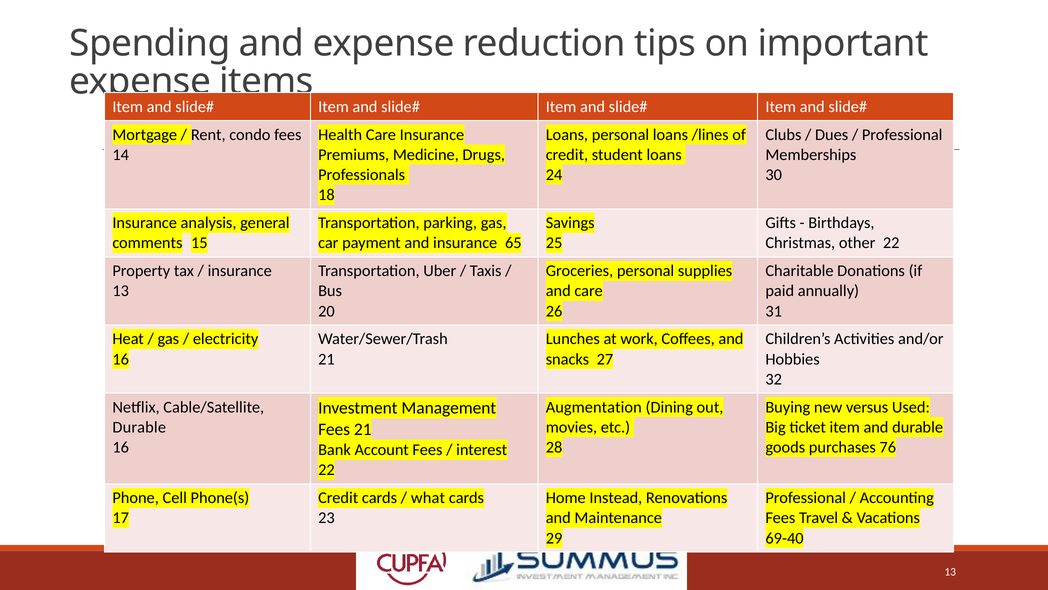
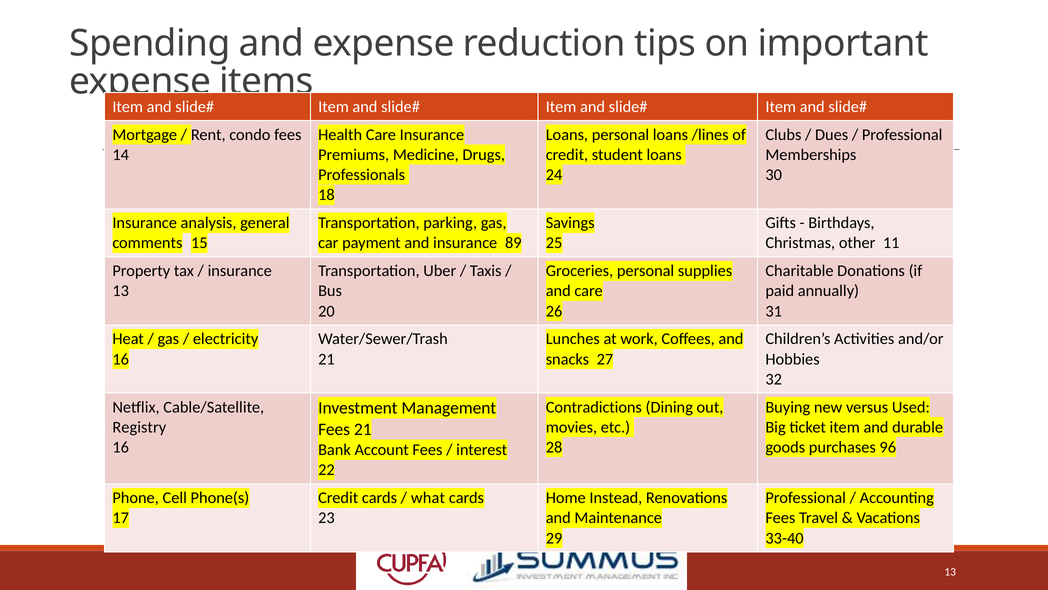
65: 65 -> 89 (513, 243)
other 22: 22 -> 11 (891, 243)
Augmentation: Augmentation -> Contradictions (594, 407)
Durable: Durable -> Registry (139, 427)
76: 76 -> 96 (888, 447)
69-40: 69-40 -> 33-40 (785, 538)
